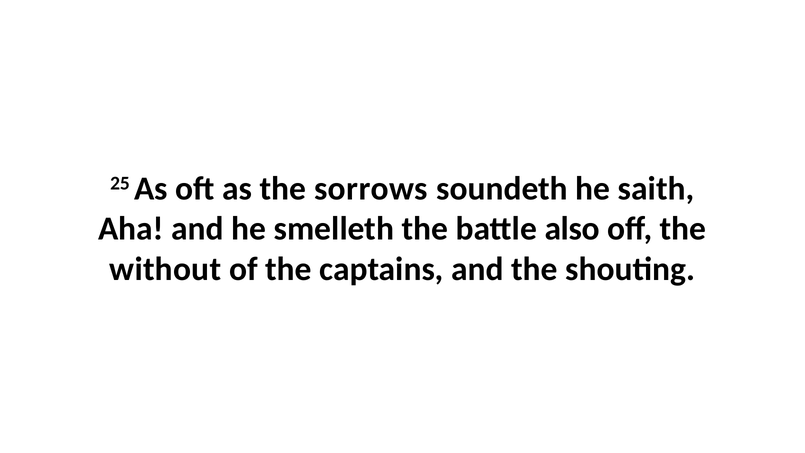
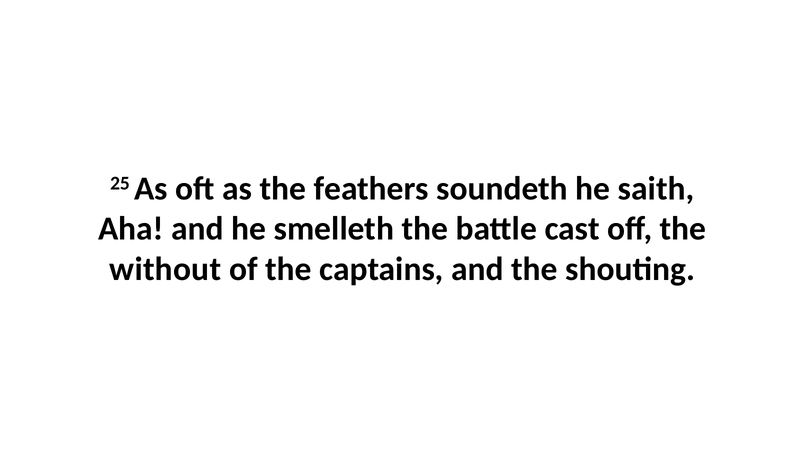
sorrows: sorrows -> feathers (371, 188)
also: also -> cast (572, 229)
